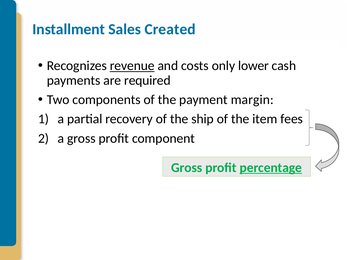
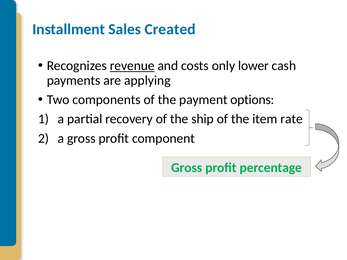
required: required -> applying (147, 80)
margin: margin -> options (252, 100)
fees: fees -> rate (292, 119)
percentage underline: present -> none (271, 168)
